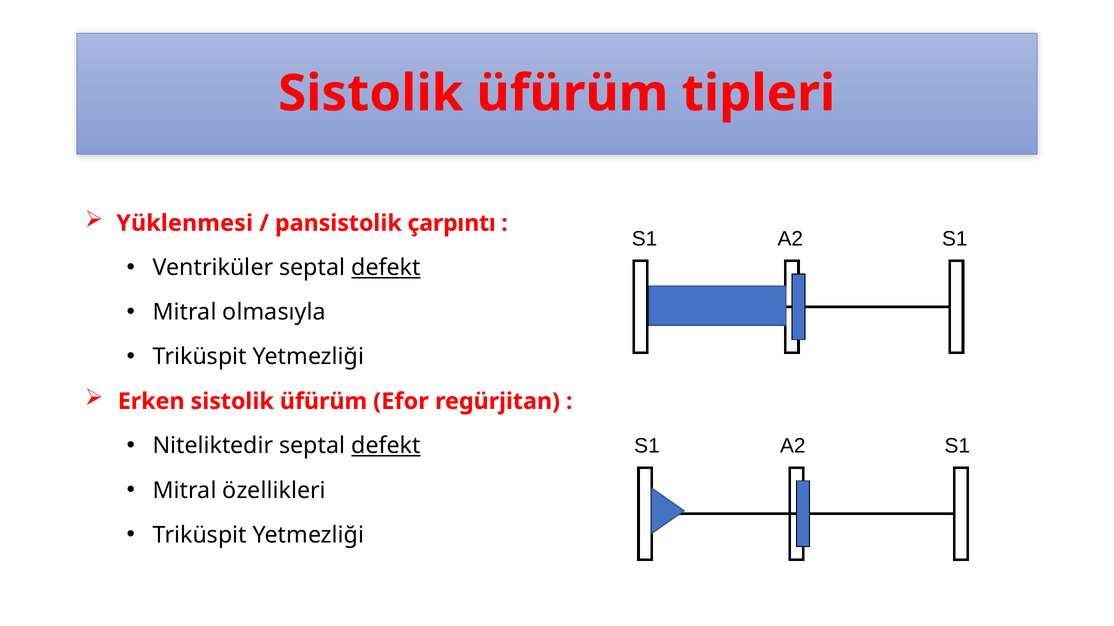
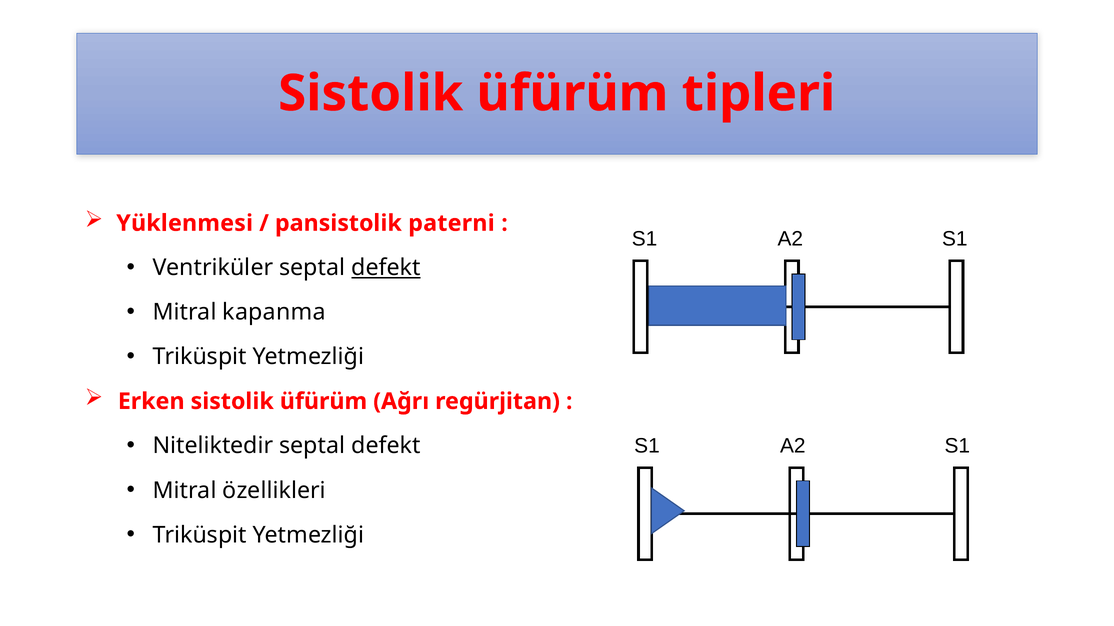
çarpıntı: çarpıntı -> paterni (451, 223)
olmasıyla: olmasıyla -> kapanma (274, 313)
Efor: Efor -> Ağrı (401, 402)
defekt underline: present -> none (386, 446)
